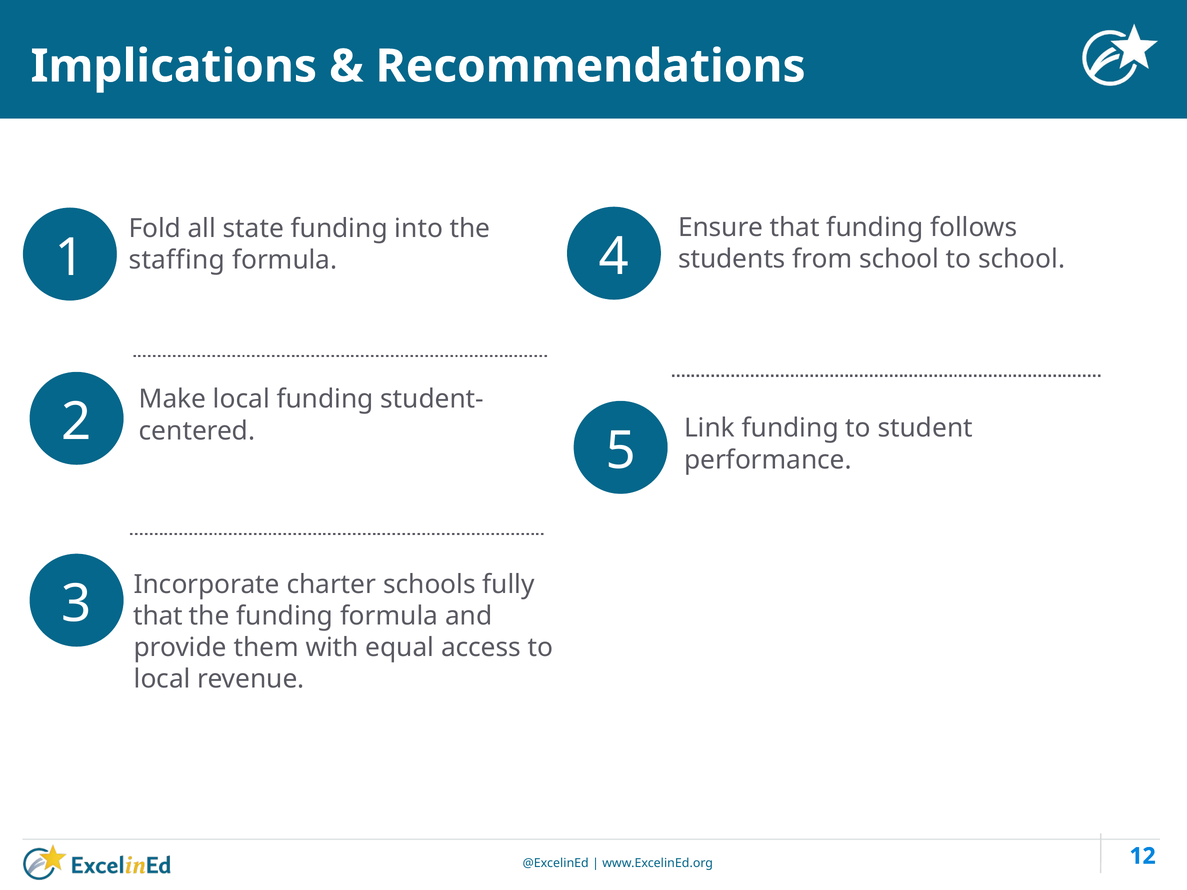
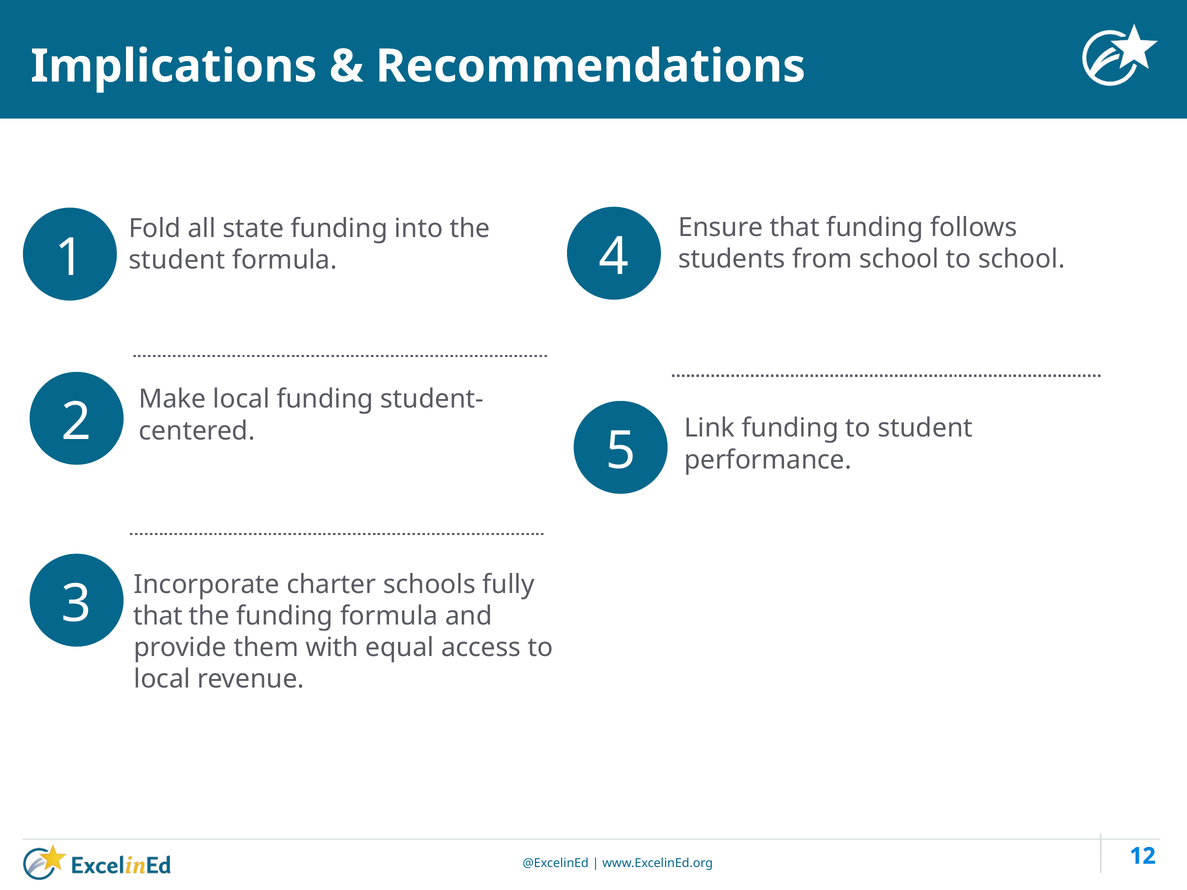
staffing: staffing -> student (177, 260)
